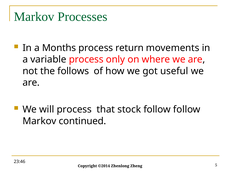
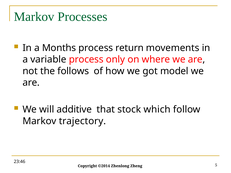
useful: useful -> model (174, 71)
will process: process -> additive (74, 110)
stock follow: follow -> which (157, 110)
continued: continued -> trajectory (82, 121)
